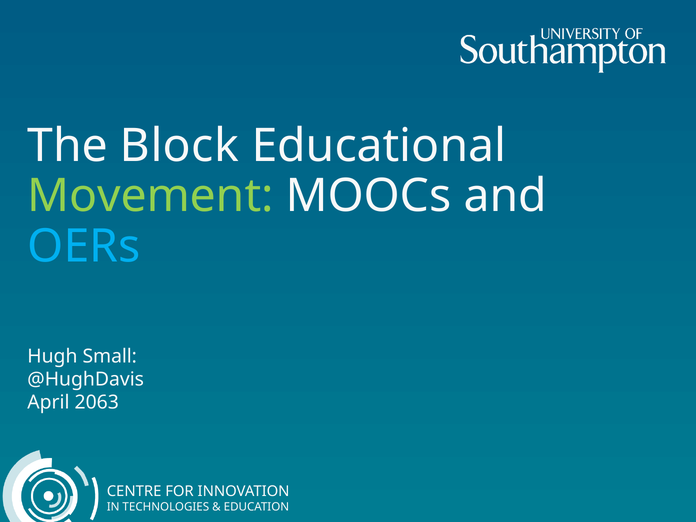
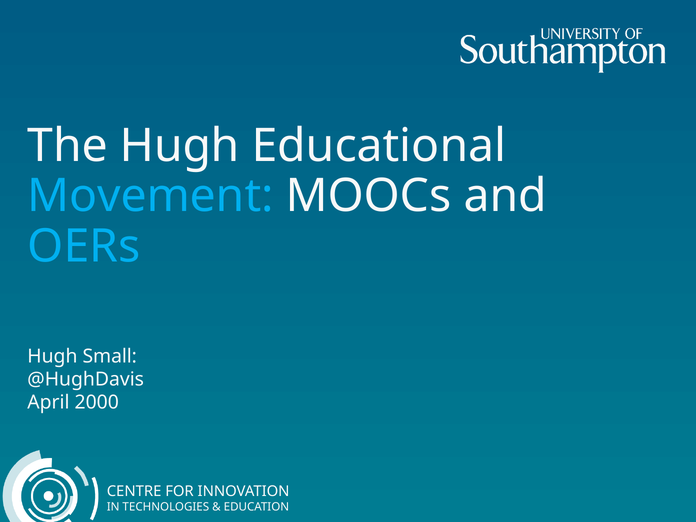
The Block: Block -> Hugh (180, 146)
Movement colour: light green -> light blue (150, 196)
2063: 2063 -> 2000 (97, 403)
